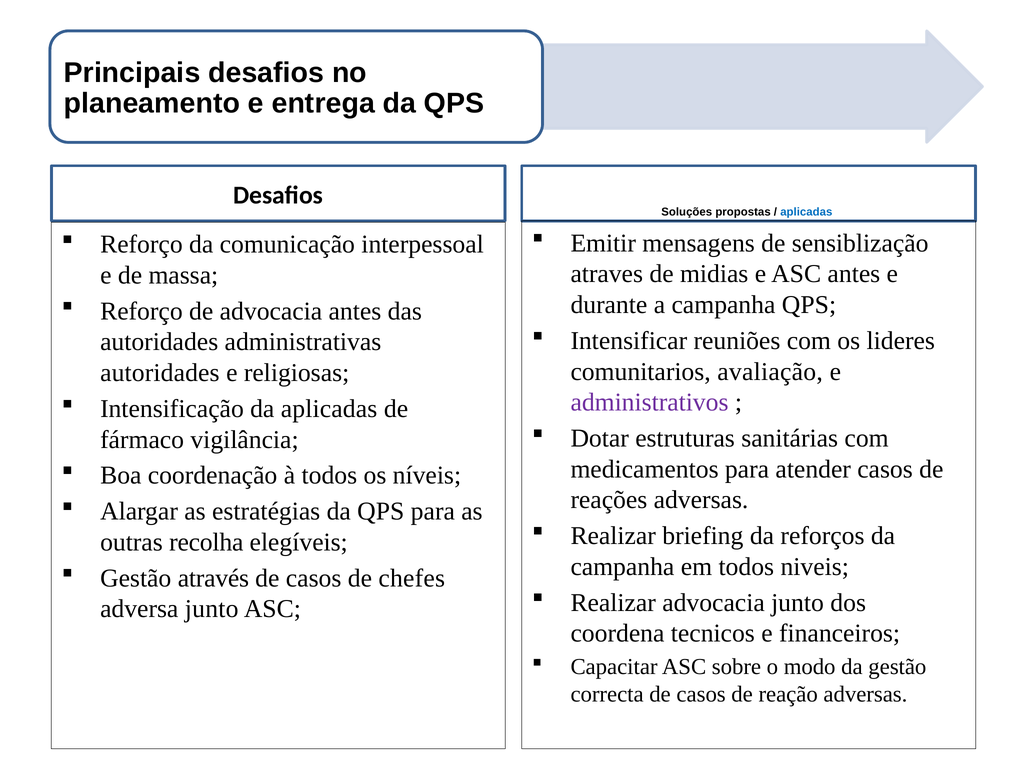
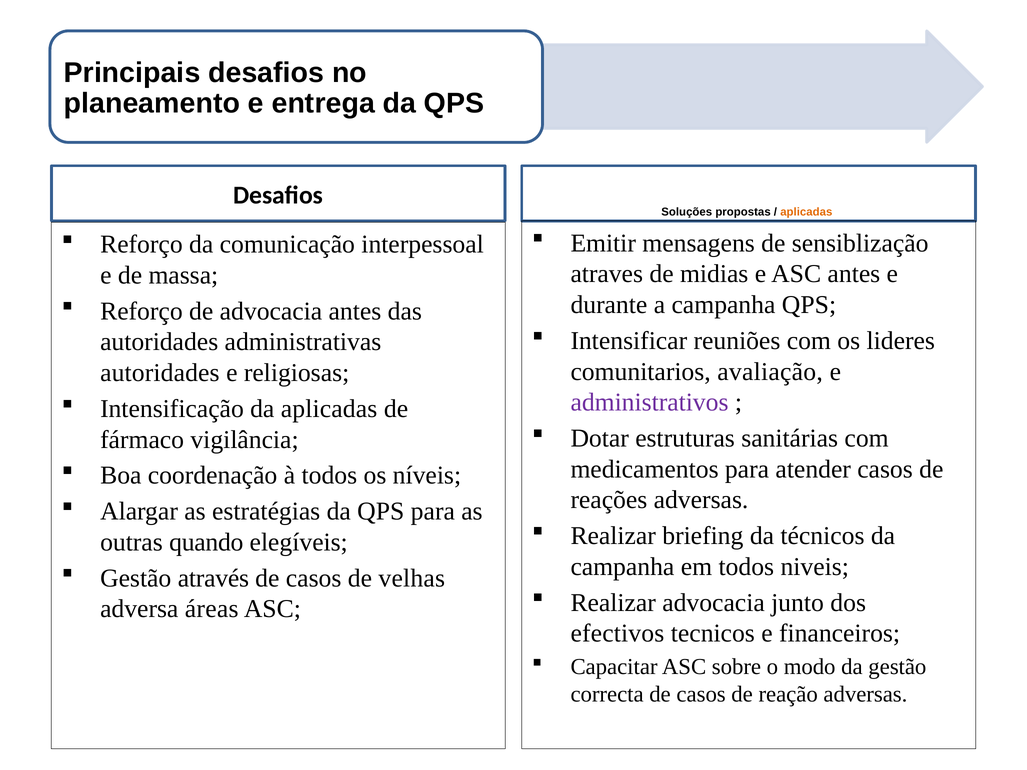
aplicadas colour: blue -> orange (806, 212)
reforços: reforços -> técnicos (823, 536)
recolha: recolha -> quando (206, 542)
chefes: chefes -> velhas (412, 578)
adversa junto: junto -> áreas (212, 609)
coordena: coordena -> efectivos (617, 634)
